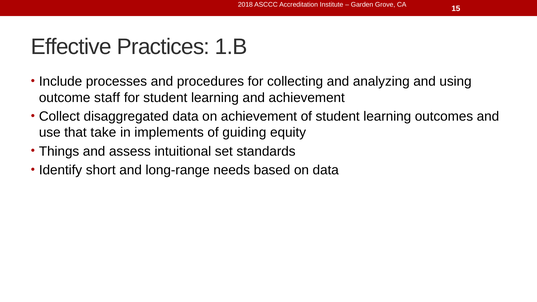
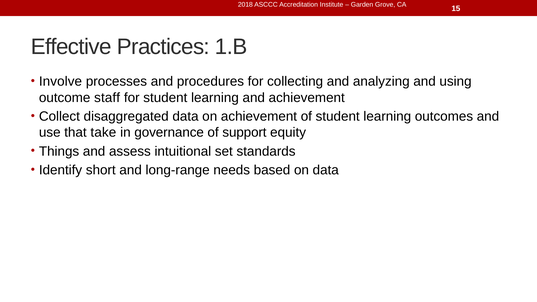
Include: Include -> Involve (60, 81)
implements: implements -> governance (169, 133)
guiding: guiding -> support (244, 133)
